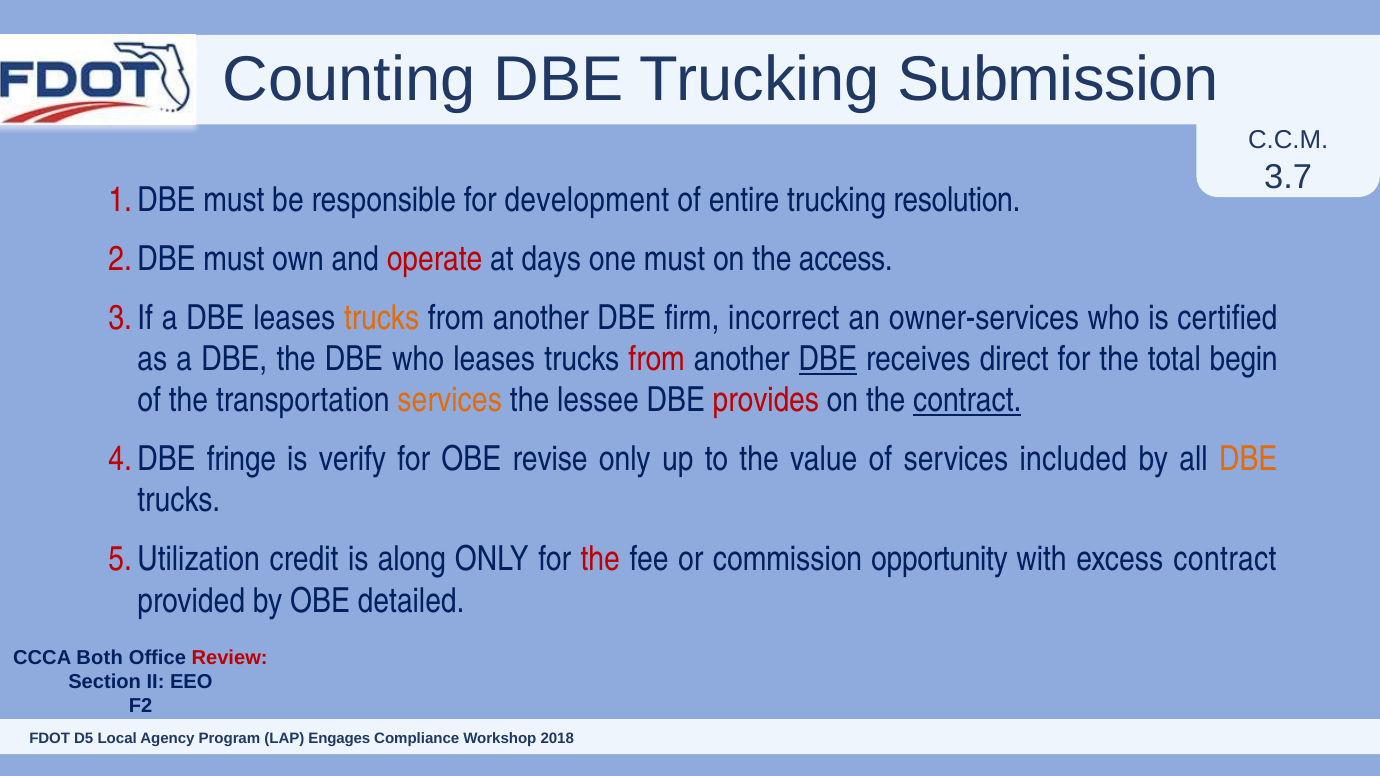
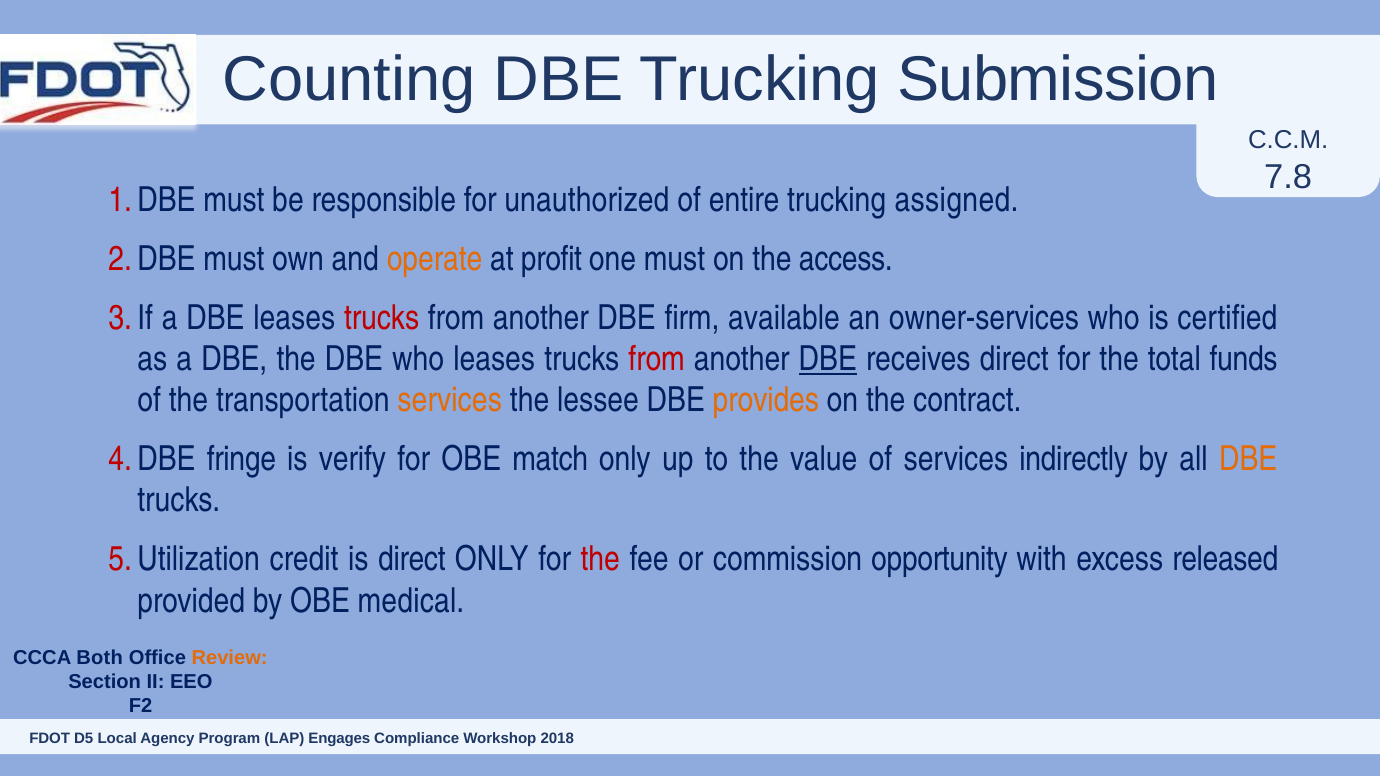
3.7: 3.7 -> 7.8 (1288, 177)
development: development -> unauthorized (587, 200)
resolution: resolution -> assigned (957, 200)
operate colour: red -> orange (435, 259)
days: days -> profit (551, 259)
trucks colour: orange -> red (382, 318)
incorrect: incorrect -> available (784, 318)
begin: begin -> funds (1244, 359)
provides colour: red -> orange (766, 401)
contract underline: present -> none (967, 401)
revise: revise -> match (550, 459)
included: included -> indirectly (1074, 459)
is along: along -> direct (412, 559)
excess contract: contract -> released (1225, 559)
detailed: detailed -> medical (411, 601)
Review colour: red -> orange (230, 658)
